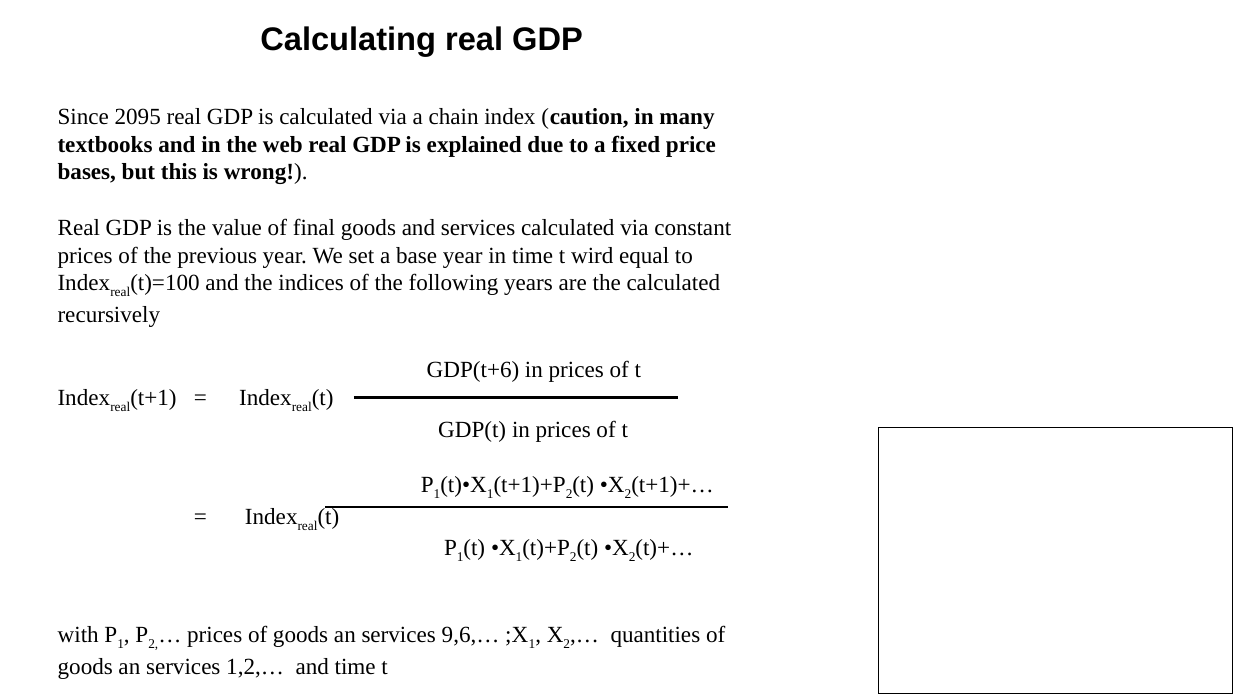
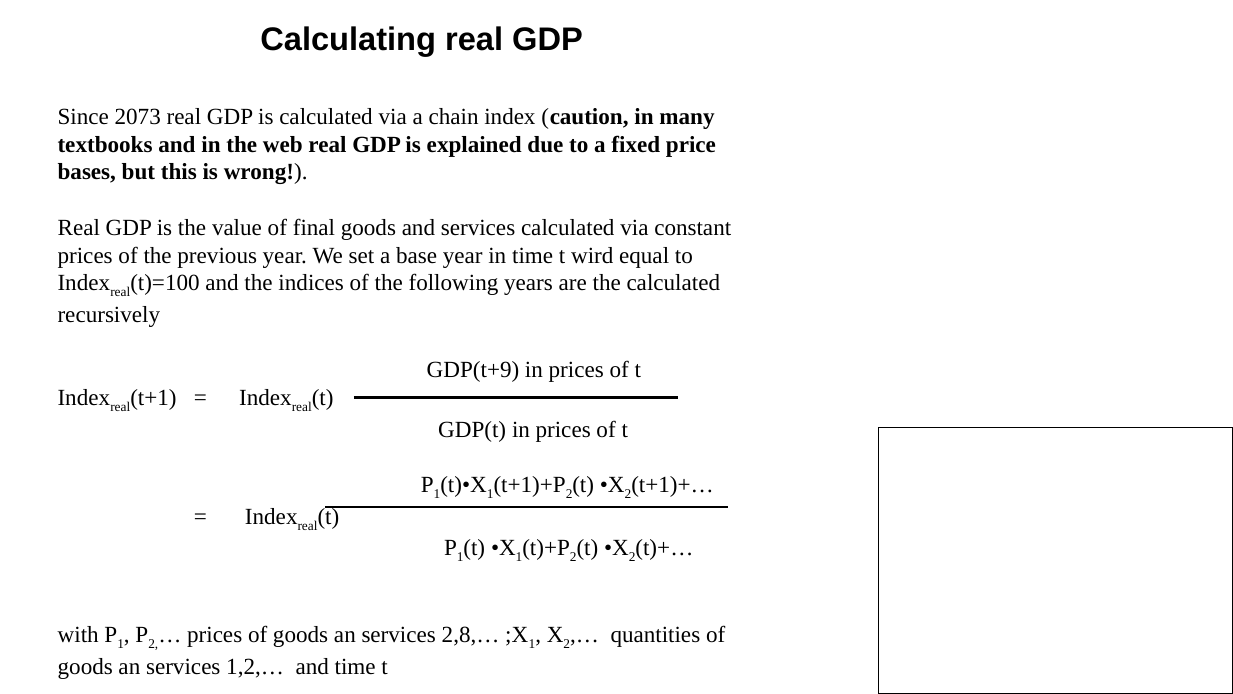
2095: 2095 -> 2073 (138, 117)
GDP(t+6: GDP(t+6 -> GDP(t+9 (473, 370)
9,6,…: 9,6,… -> 2,8,… (471, 635)
